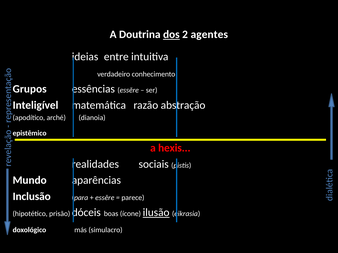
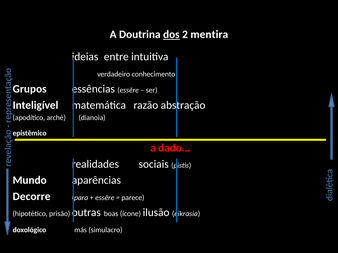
agentes: agentes -> mentira (209, 35)
hexis: hexis -> dado (174, 148)
Inclusão: Inclusão -> Decorre (32, 197)
dóceis: dóceis -> outras (86, 213)
ilusão underline: present -> none (156, 213)
